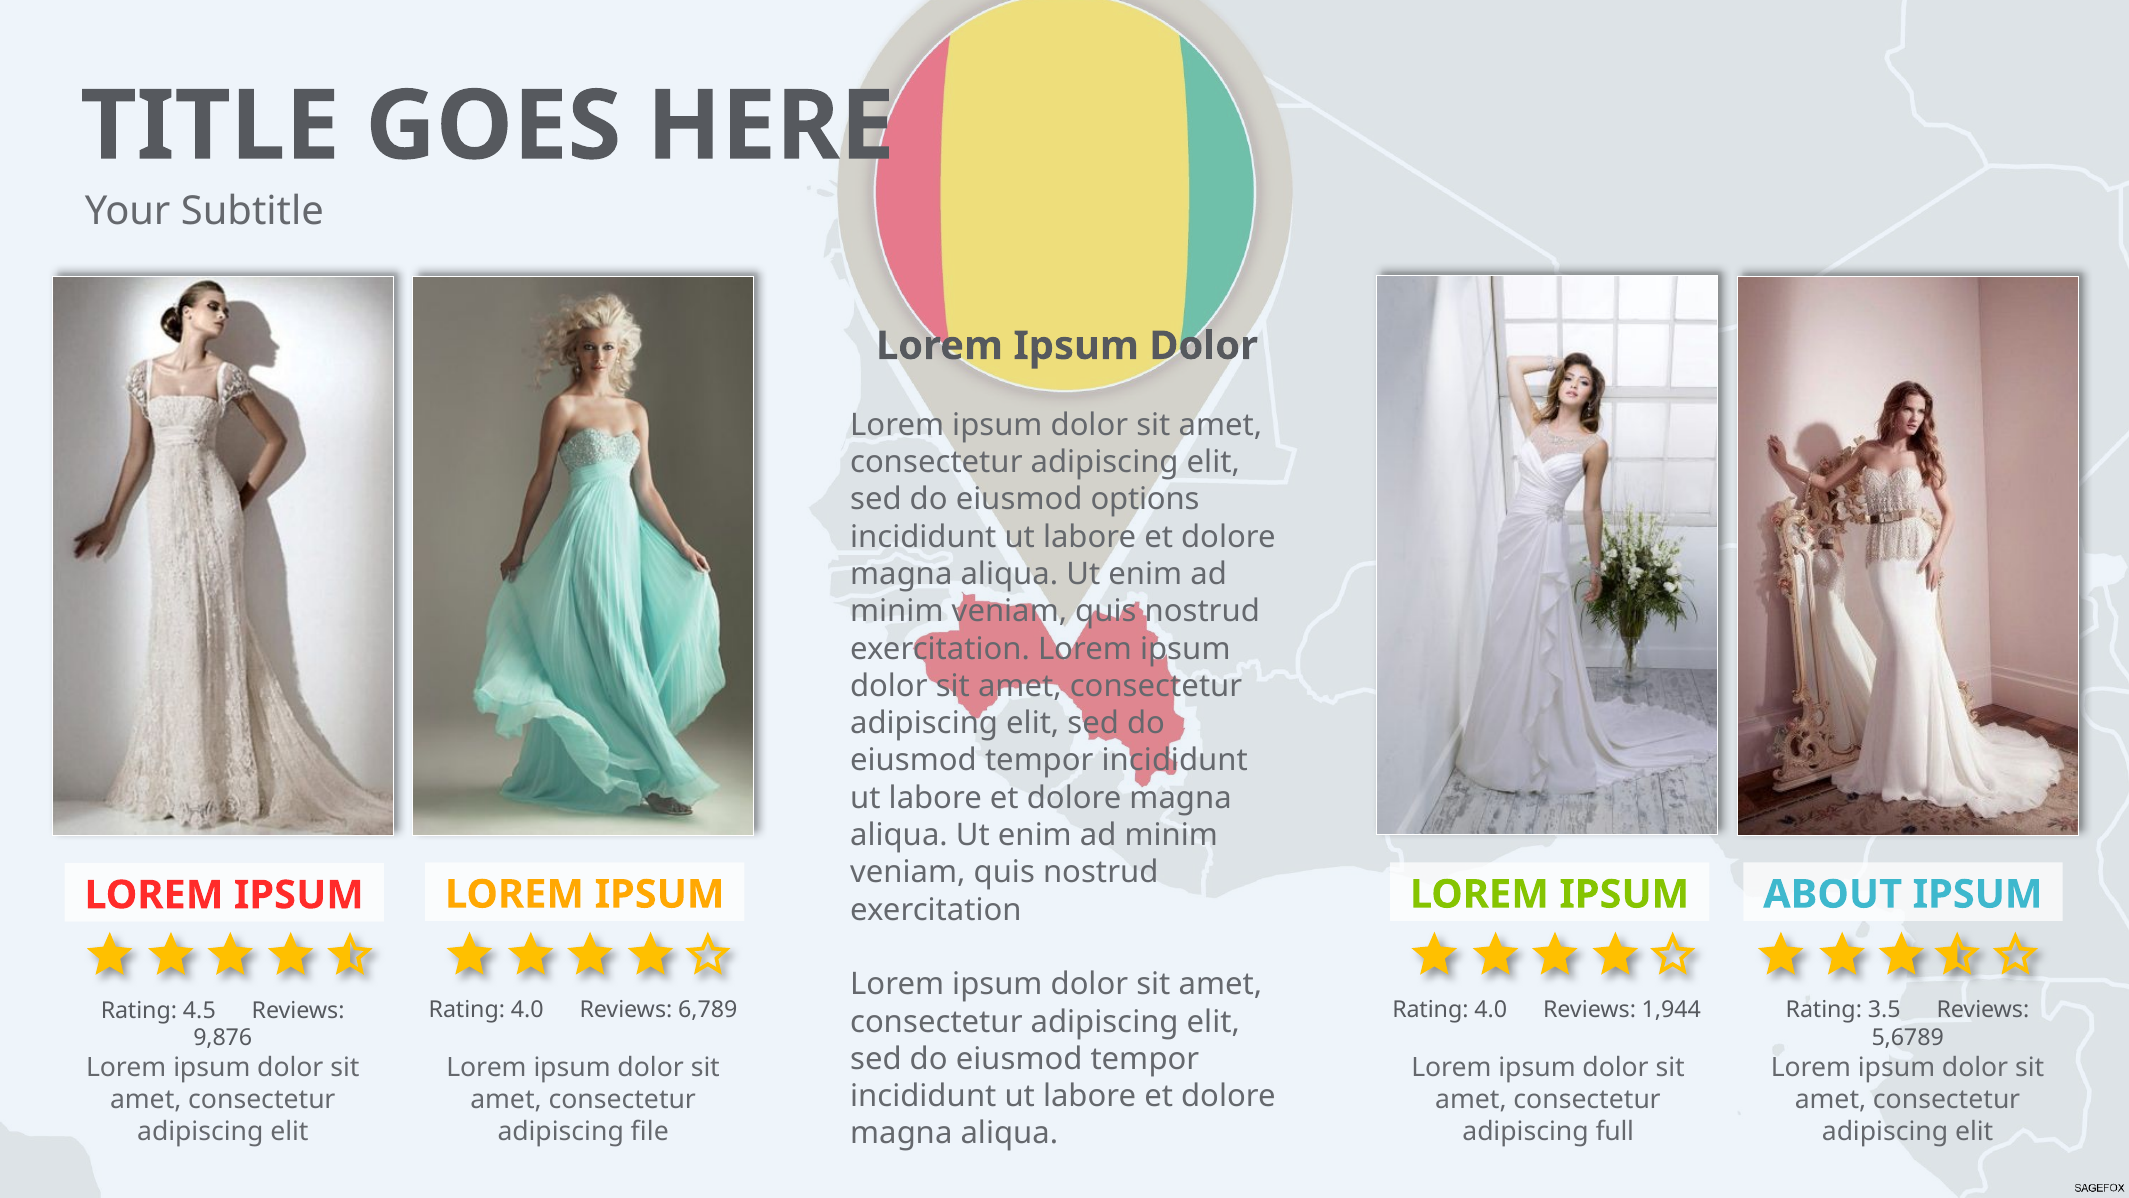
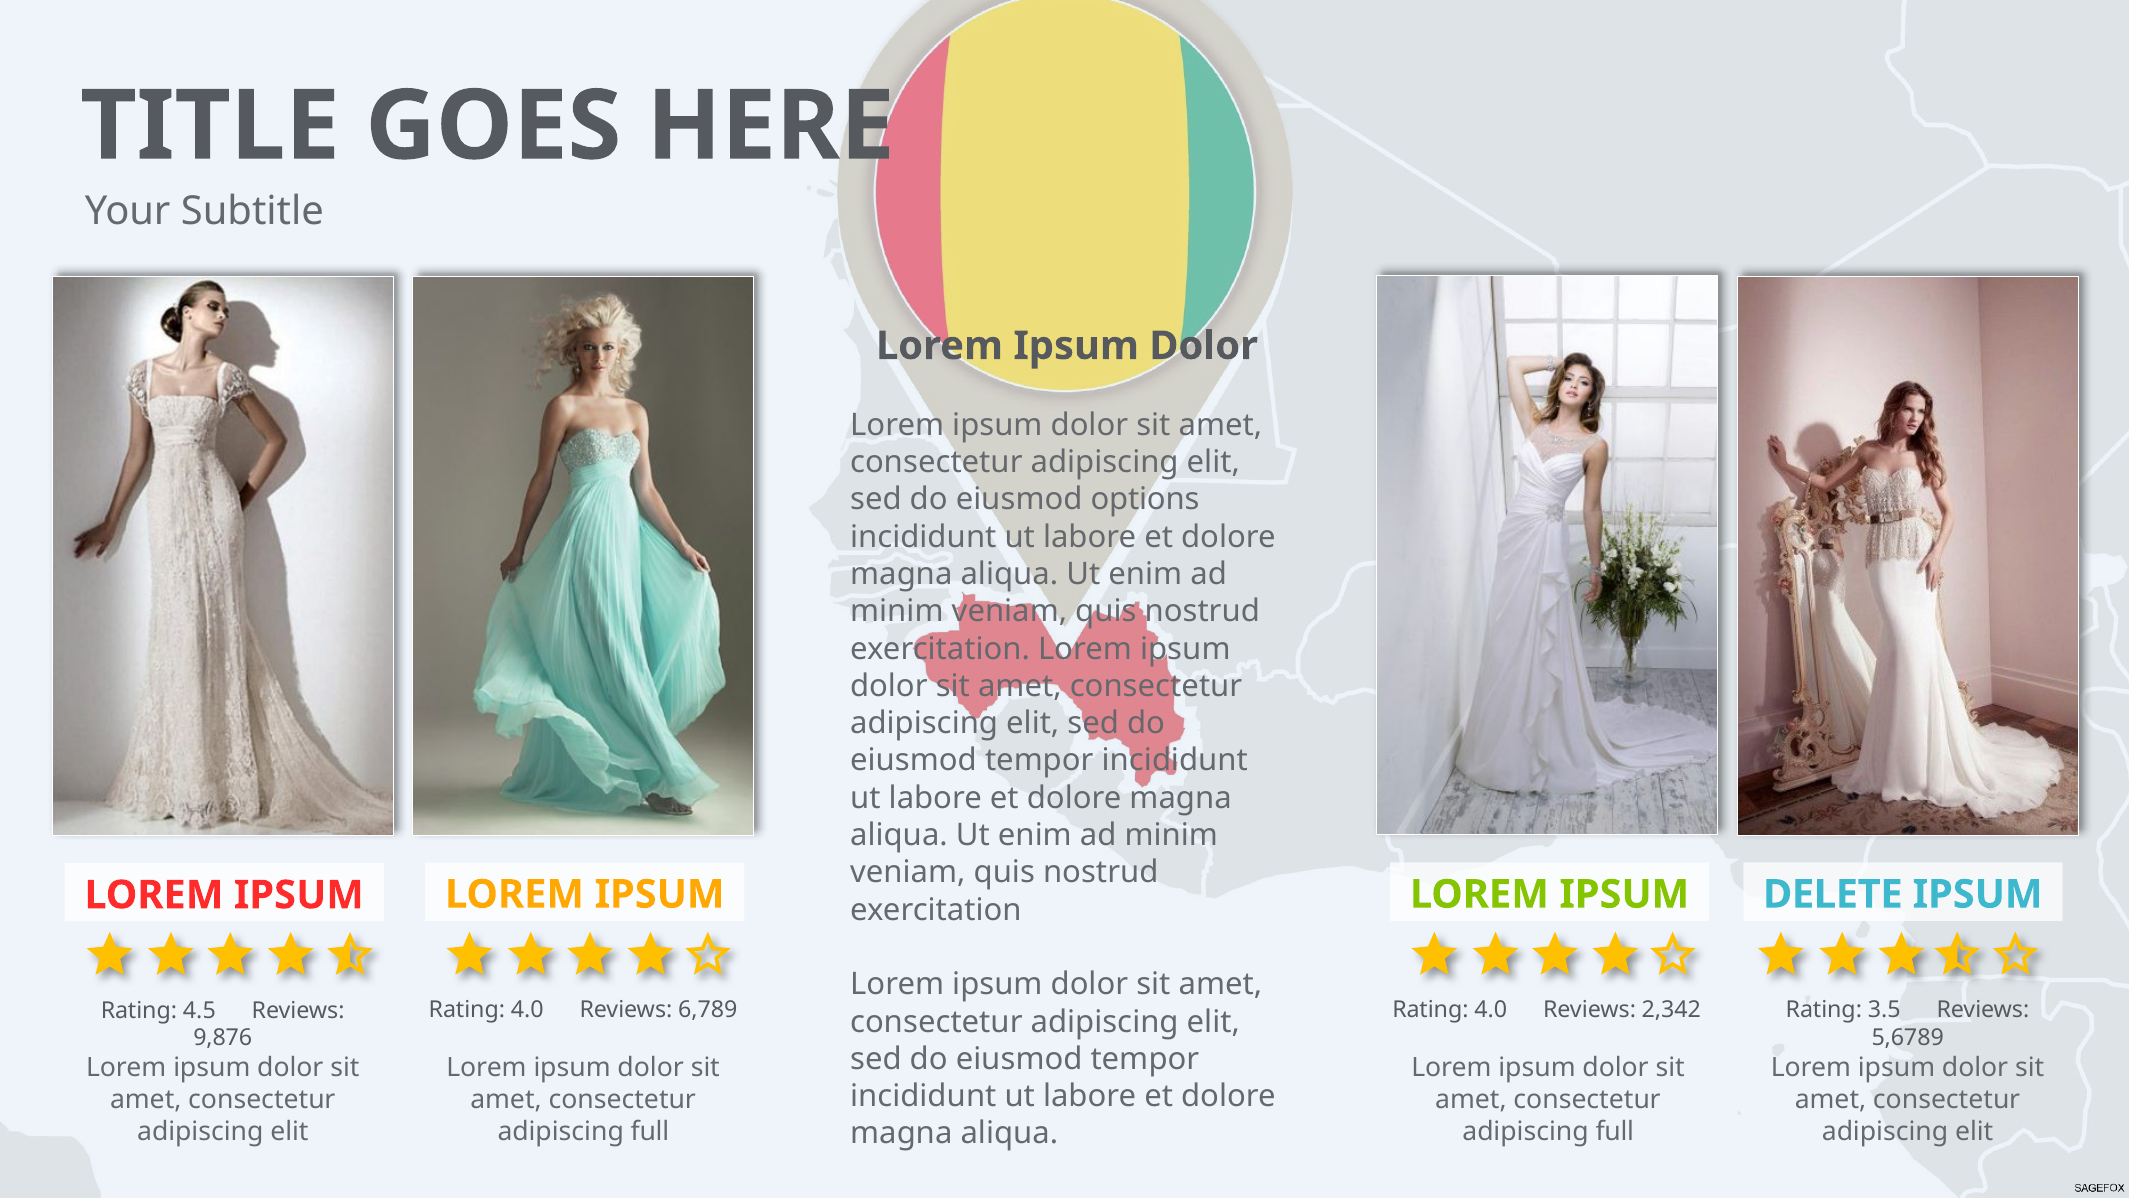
ABOUT: ABOUT -> DELETE (1833, 894)
1,944: 1,944 -> 2,342 (1671, 1010)
file: file -> full (650, 1131)
